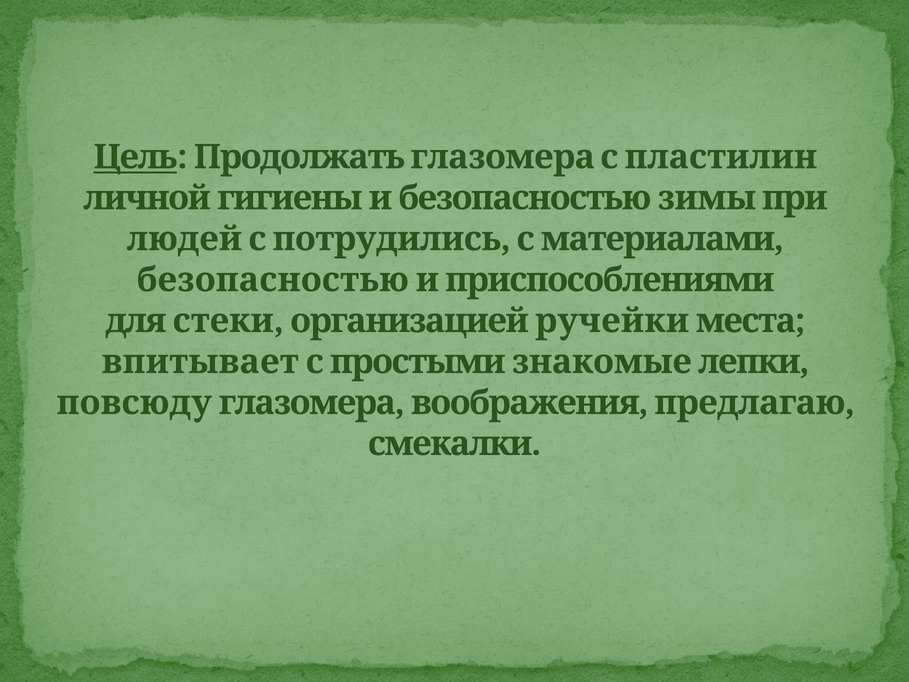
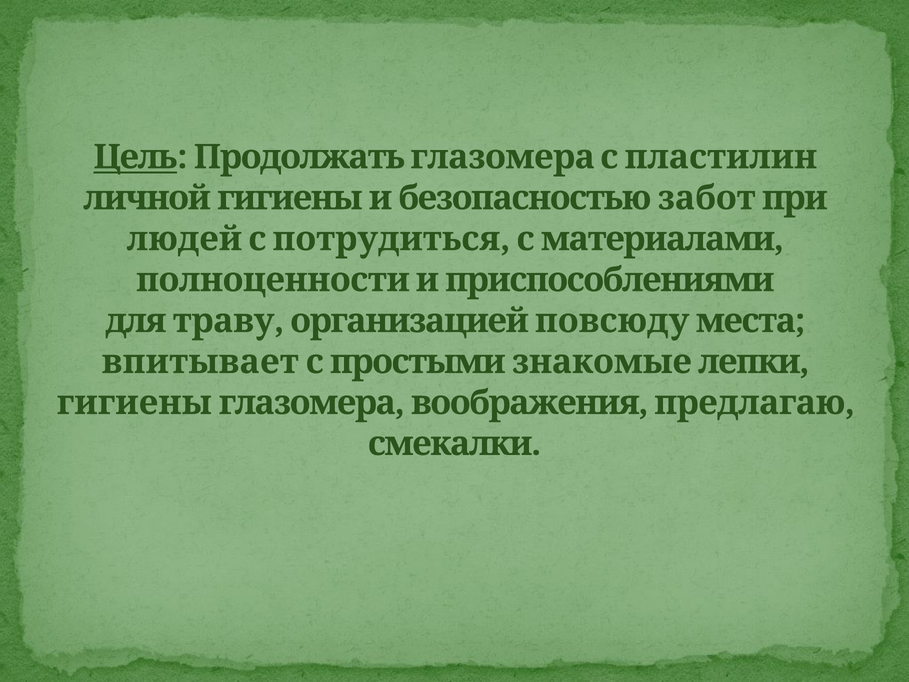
зимы: зимы -> забот (707, 198)
потрудились: потрудились -> потрудиться (392, 239)
безопасностью: безопасностью -> полноценности (273, 280)
стеки: стеки -> траву (228, 321)
ручейки: ручейки -> повсюду (612, 321)
повсюду: повсюду -> гигиены (134, 403)
